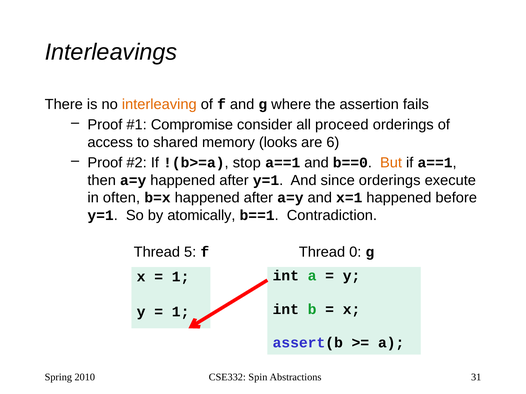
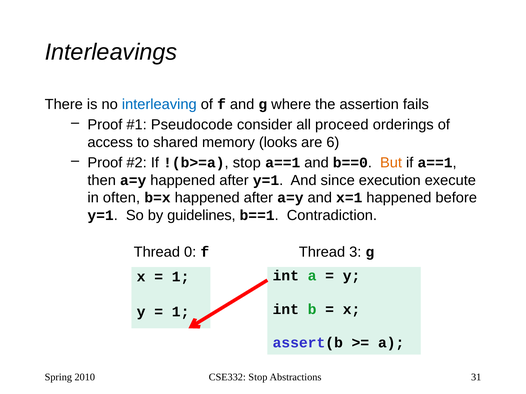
interleaving colour: orange -> blue (159, 104)
Compromise: Compromise -> Pseudocode (192, 125)
since orderings: orderings -> execution (390, 180)
atomically: atomically -> guidelines (201, 216)
5: 5 -> 0 (190, 252)
0: 0 -> 3 (355, 252)
CSE332 Spin: Spin -> Stop (258, 378)
